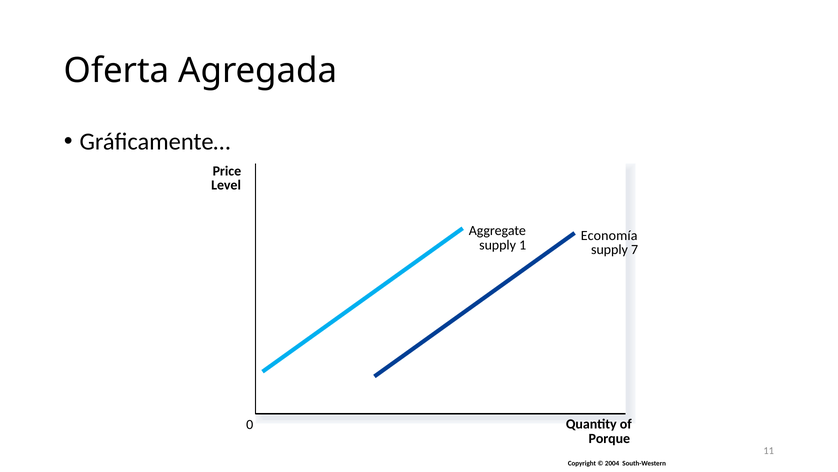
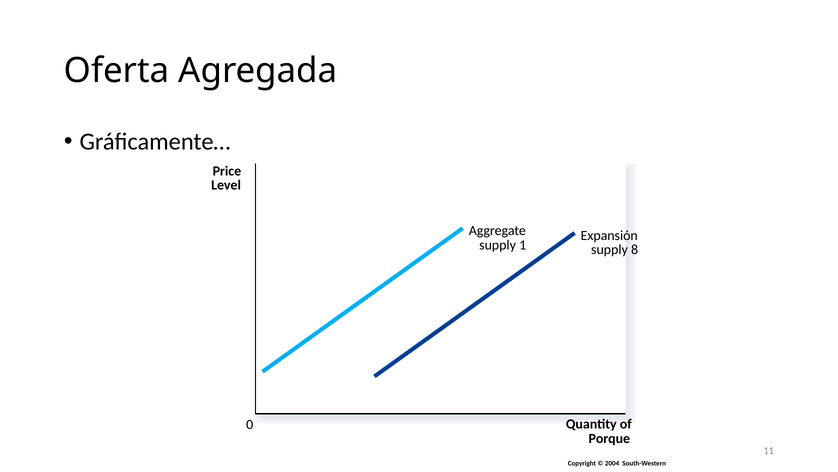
Economía: Economía -> Expansión (609, 235)
7: 7 -> 8 (635, 249)
